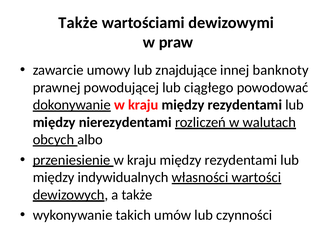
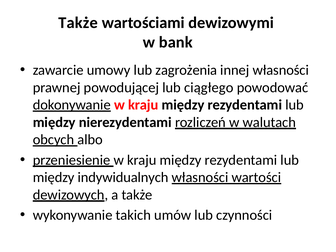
praw: praw -> bank (176, 42)
znajdujące: znajdujące -> zagrożenia (186, 70)
innej banknoty: banknoty -> własności (281, 70)
